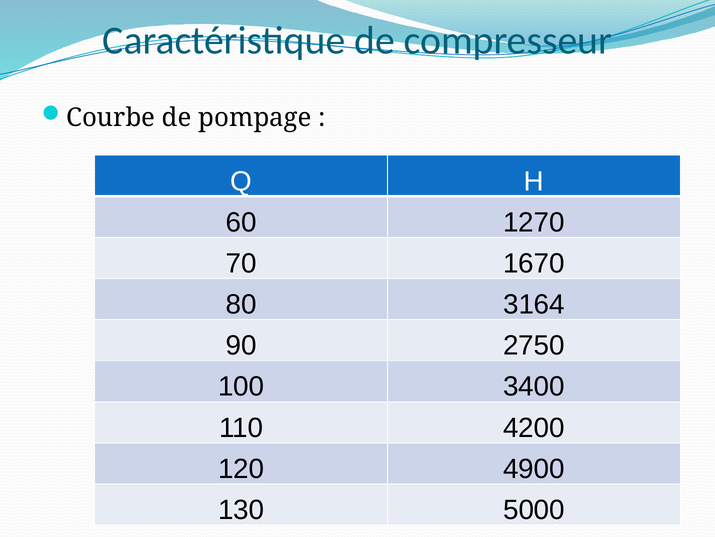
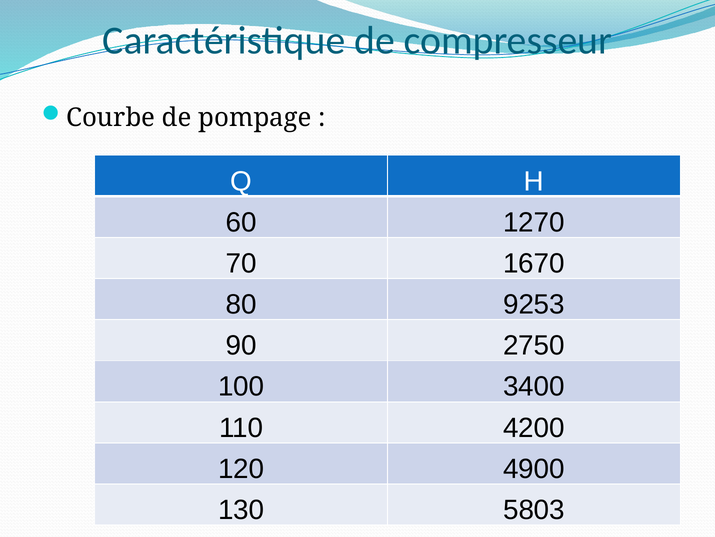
3164: 3164 -> 9253 (534, 304)
5000: 5000 -> 5803 (534, 509)
